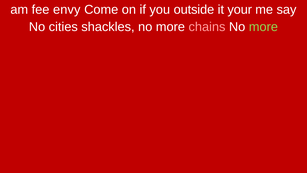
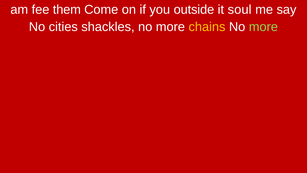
envy: envy -> them (67, 10)
your: your -> soul (240, 10)
chains colour: pink -> yellow (207, 27)
